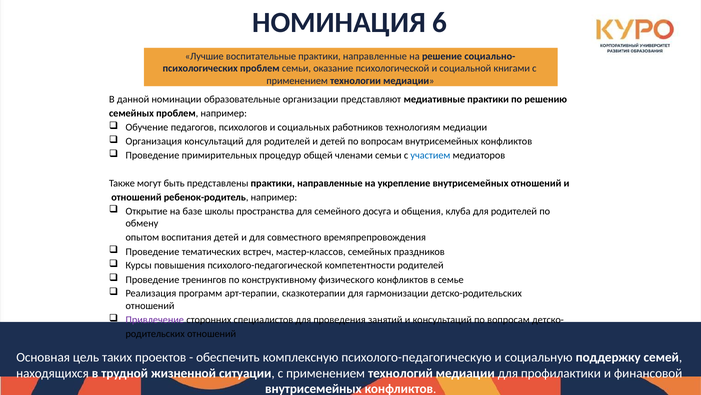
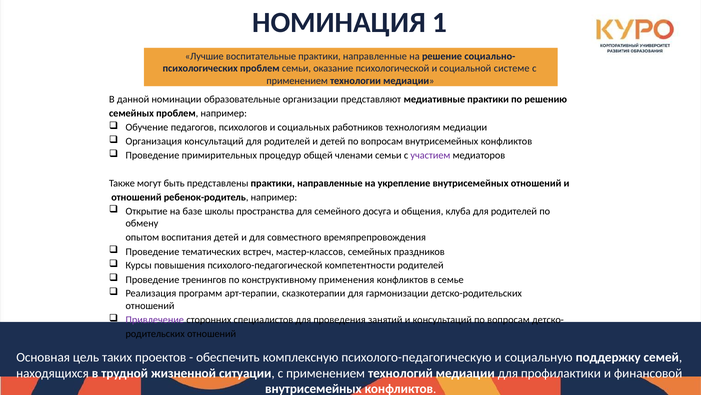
6: 6 -> 1 (440, 22)
книгами: книгами -> системе (512, 68)
участием colour: blue -> purple (430, 155)
физического: физического -> применения (346, 279)
